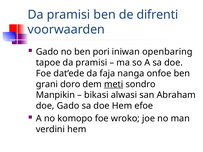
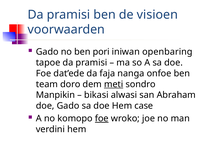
difrenti: difrenti -> visioen (157, 15)
grani: grani -> team (47, 84)
efoe: efoe -> case (144, 106)
foe underline: none -> present (102, 119)
